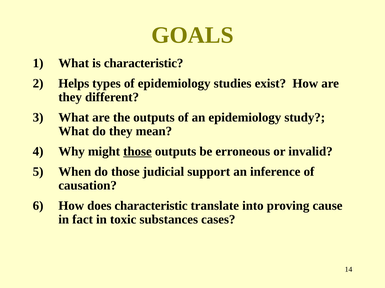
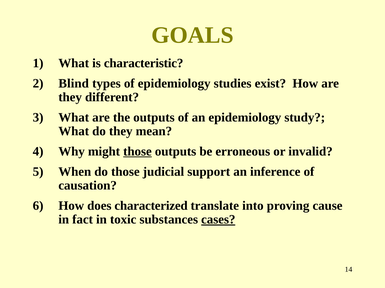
Helps: Helps -> Blind (74, 84)
does characteristic: characteristic -> characterized (151, 206)
cases underline: none -> present (218, 220)
